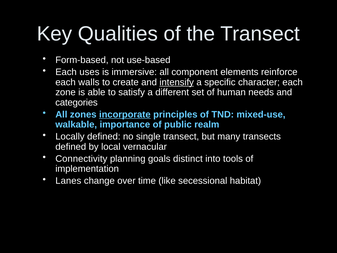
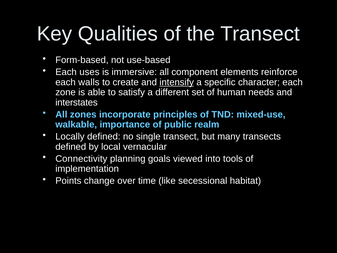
categories: categories -> interstates (77, 102)
incorporate underline: present -> none (125, 114)
distinct: distinct -> viewed (188, 159)
Lanes: Lanes -> Points (68, 181)
